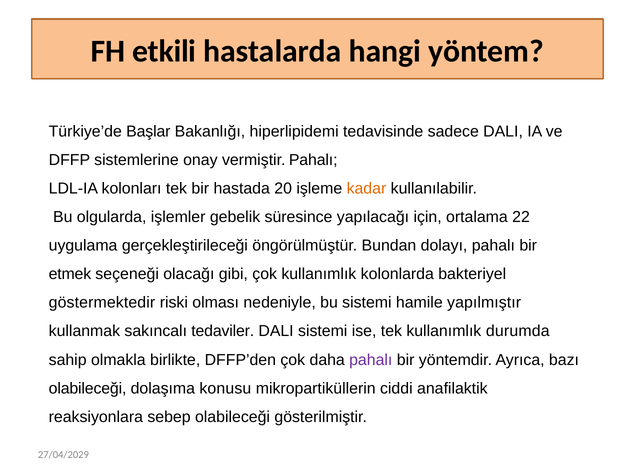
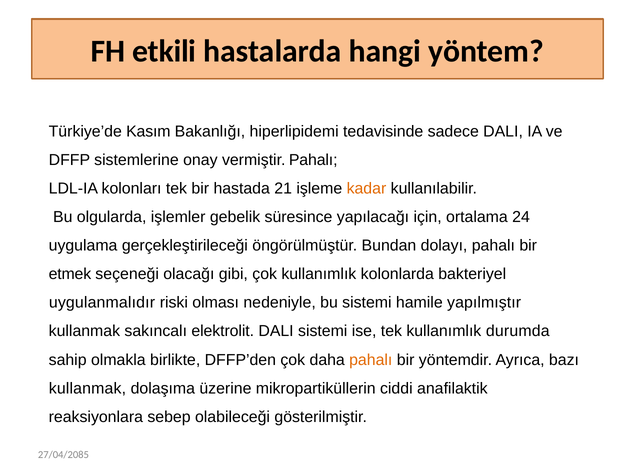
Başlar: Başlar -> Kasım (148, 131)
20: 20 -> 21 (283, 189)
22: 22 -> 24 (521, 217)
göstermektedir: göstermektedir -> uygulanmalıdır (102, 303)
tedaviler: tedaviler -> elektrolit (223, 331)
pahalı colour: purple -> orange (371, 360)
olabileceği: olabileceği -> kullanmak (87, 389)
konusu: konusu -> üzerine (225, 389)
27/04/2029: 27/04/2029 -> 27/04/2085 (63, 455)
